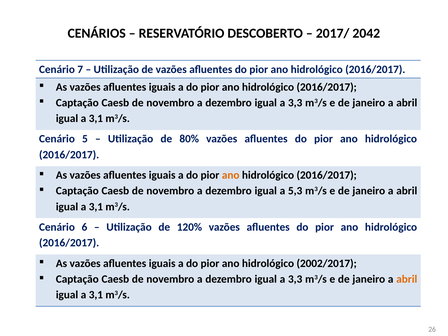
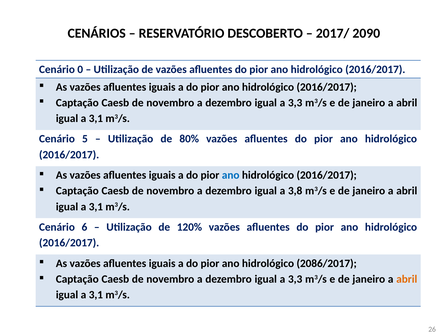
2042: 2042 -> 2090 (366, 33)
7: 7 -> 0 (80, 69)
ano colour: orange -> blue (231, 175)
5,3: 5,3 -> 3,8 (295, 191)
2002/2017: 2002/2017 -> 2086/2017 (327, 263)
